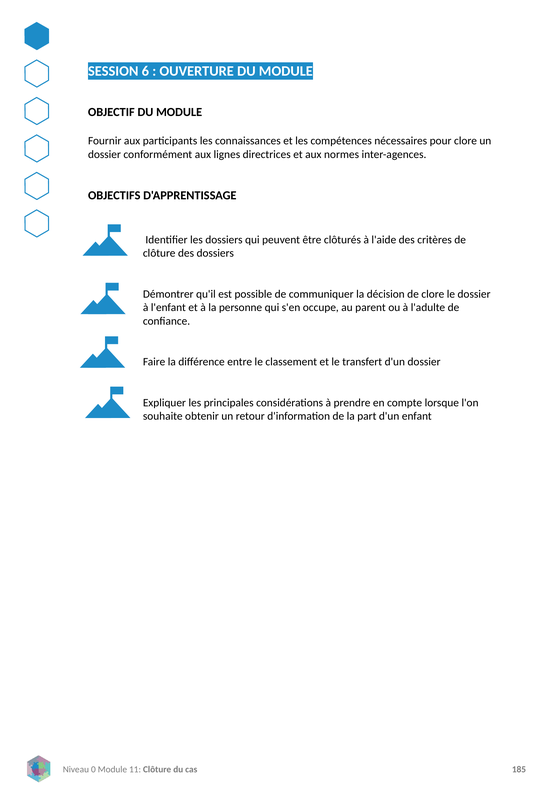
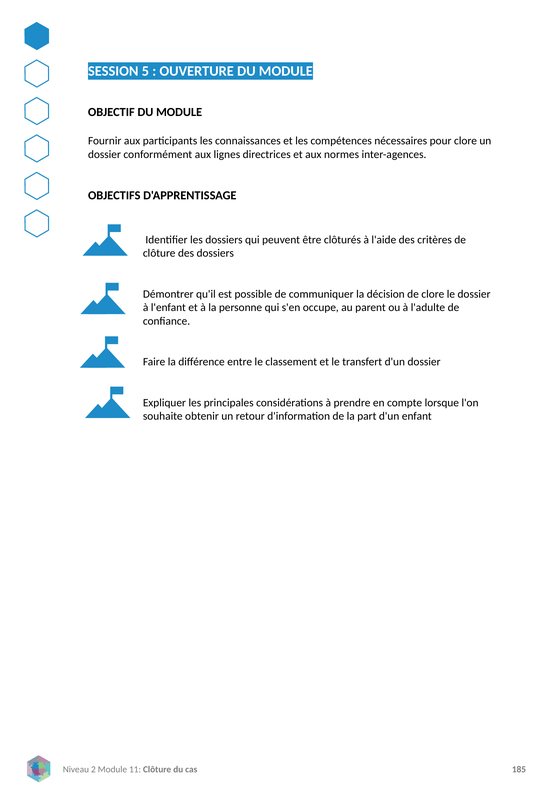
6: 6 -> 5 (145, 71)
0: 0 -> 2 (93, 769)
